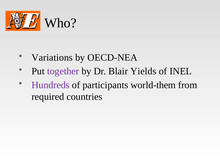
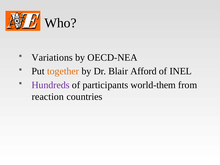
together colour: purple -> orange (63, 71)
Yields: Yields -> Afford (143, 71)
required: required -> reaction (48, 97)
